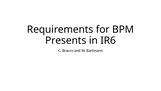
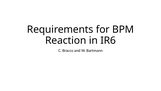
Presents: Presents -> Reaction (66, 40)
